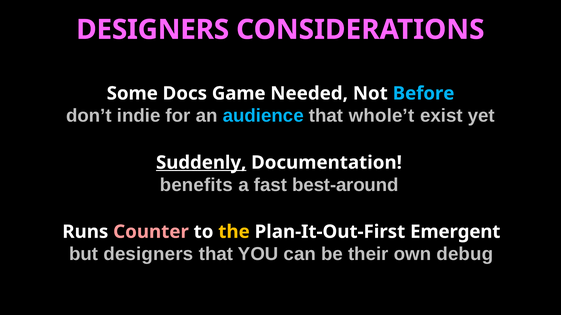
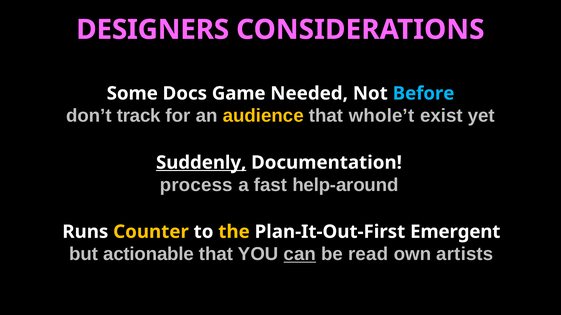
indie: indie -> track (139, 116)
audience colour: light blue -> yellow (263, 116)
benefits: benefits -> process (196, 185)
best-around: best-around -> help-around (345, 185)
Counter colour: pink -> yellow (151, 232)
but designers: designers -> actionable (149, 255)
can underline: none -> present (300, 255)
their: their -> read (368, 255)
debug: debug -> artists (465, 255)
